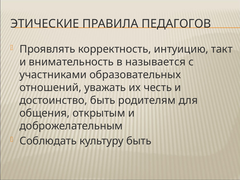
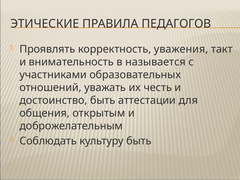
интуицию: интуицию -> уважения (181, 49)
родителям: родителям -> аттестации (147, 100)
